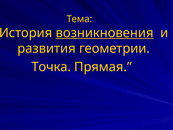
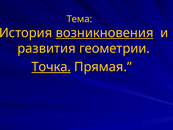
Точка underline: none -> present (51, 67)
